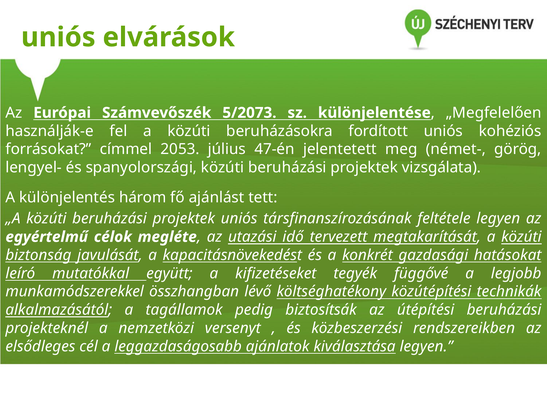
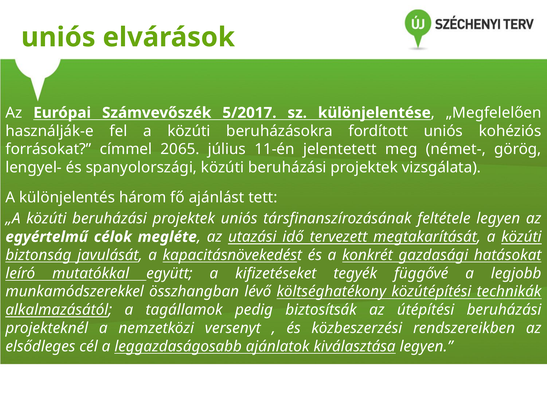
5/2073: 5/2073 -> 5/2017 (249, 113)
2053: 2053 -> 2065 (180, 149)
47-én: 47-én -> 11-én (274, 149)
